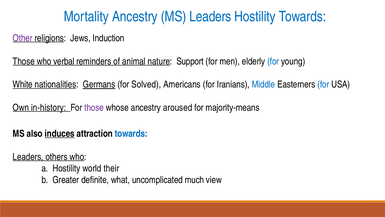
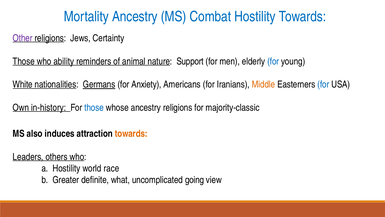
MS Leaders: Leaders -> Combat (210, 17)
Induction: Induction -> Certainty (109, 38)
verbal: verbal -> ability (64, 61)
Solved: Solved -> Anxiety (146, 84)
Middle colour: blue -> orange (263, 84)
those colour: purple -> blue (94, 107)
ancestry aroused: aroused -> religions (178, 107)
majority-means: majority-means -> majority-classic (233, 107)
induces underline: present -> none (60, 133)
towards colour: blue -> orange (131, 133)
their: their -> race (111, 168)
much: much -> going (194, 180)
